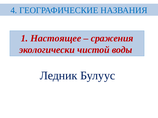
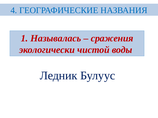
Настоящее: Настоящее -> Называлась (56, 38)
